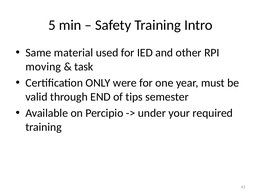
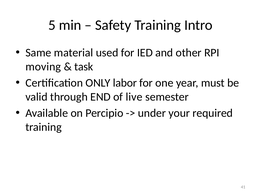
were: were -> labor (125, 83)
tips: tips -> live (134, 97)
